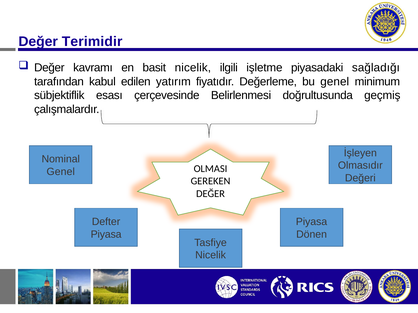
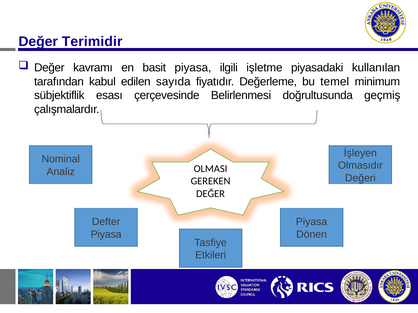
basit nicelik: nicelik -> piyasa (193, 68)
sağladığı: sağladığı -> kullanılan (376, 68)
yatırım: yatırım -> sayıda (173, 82)
bu genel: genel -> temel (335, 82)
Genel: Genel -> Analiz (61, 172)
Nicelik: Nicelik -> Etkileri (211, 256)
